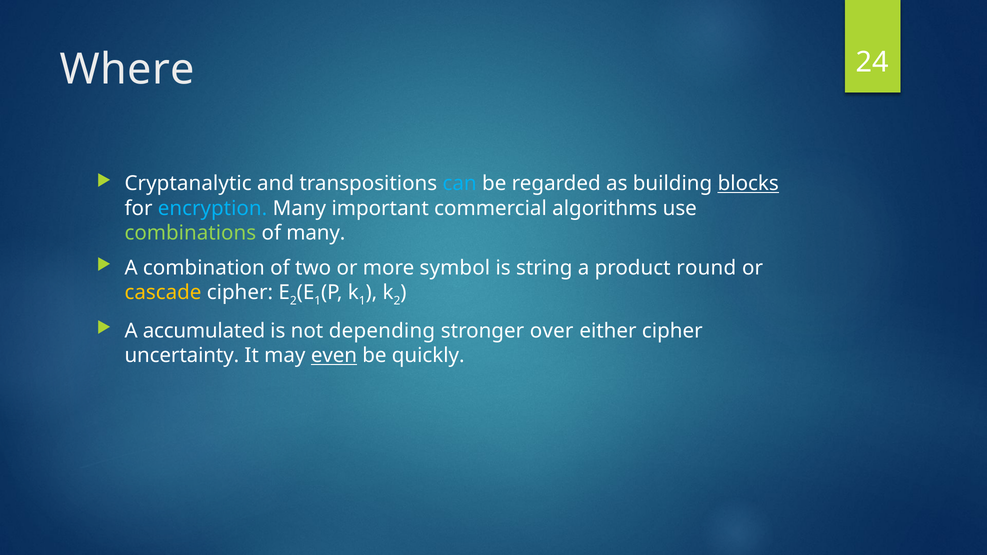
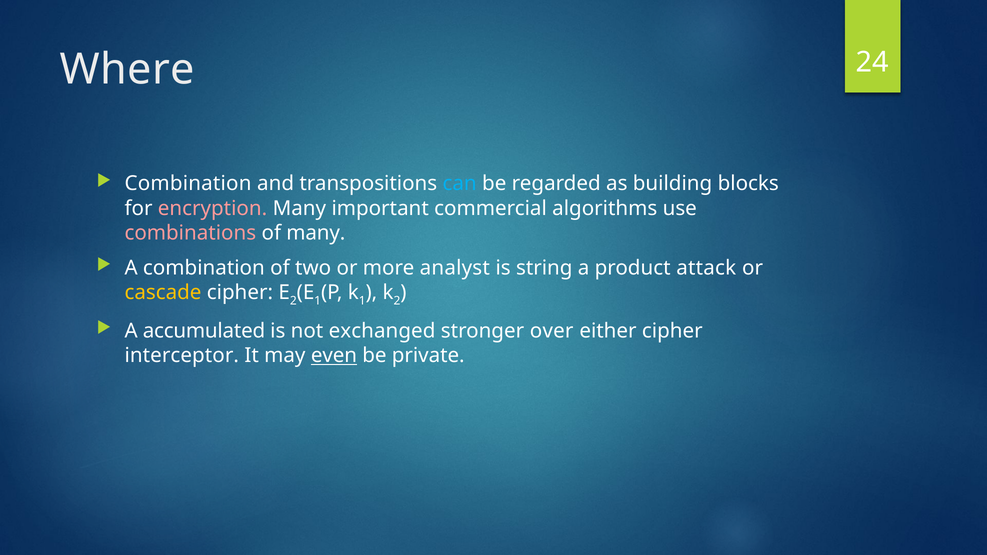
Cryptanalytic: Cryptanalytic -> Combination (188, 184)
blocks underline: present -> none (748, 184)
encryption colour: light blue -> pink (212, 208)
combinations colour: light green -> pink (190, 233)
symbol: symbol -> analyst (455, 268)
round: round -> attack (706, 268)
depending: depending -> exchanged (382, 331)
uncertainty: uncertainty -> interceptor (182, 356)
quickly: quickly -> private (428, 356)
